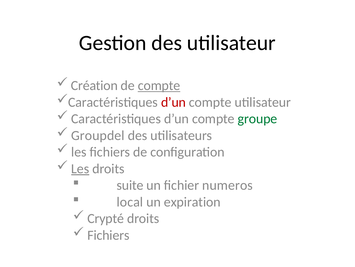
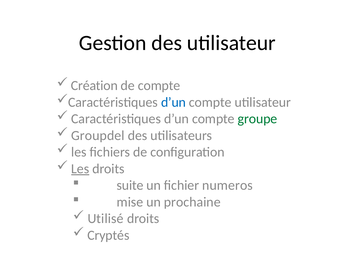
compte underline: present -> none (159, 85)
d’un colour: red -> blue (173, 102)
local: local -> mise (130, 201)
expiration: expiration -> prochaine (192, 201)
Crypté: Crypté -> Utilisé (106, 218)
Fichiers: Fichiers -> Cryptés (108, 235)
